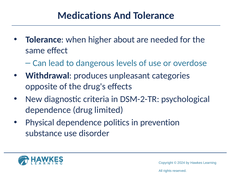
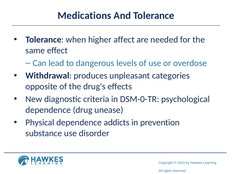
about: about -> affect (124, 40)
DSM-2-TR: DSM-2-TR -> DSM-0-TR (140, 99)
limited: limited -> unease (109, 110)
politics: politics -> addicts (117, 123)
